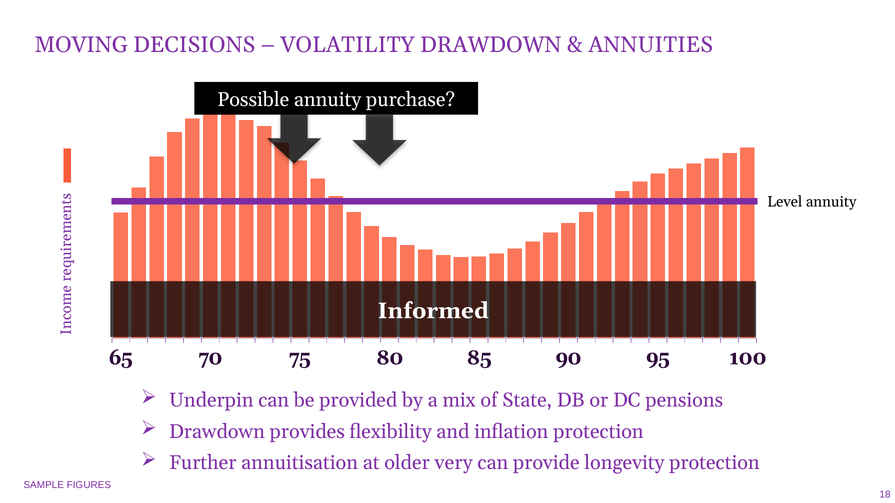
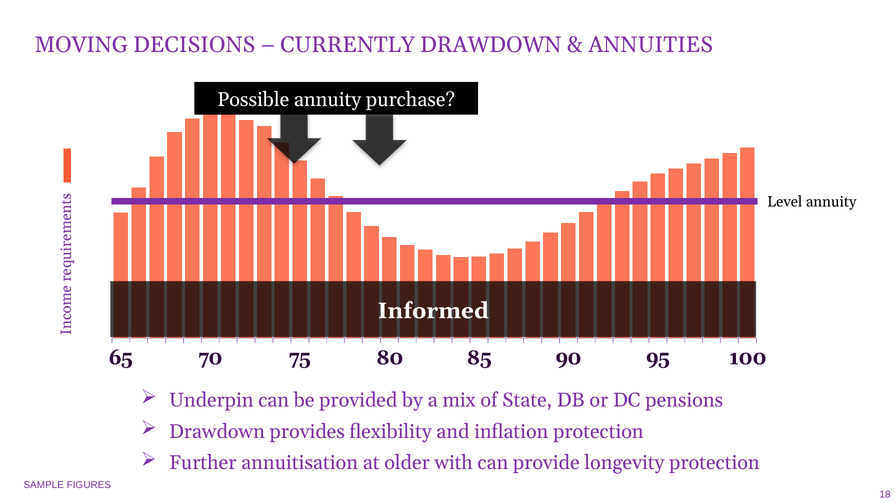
VOLATILITY: VOLATILITY -> CURRENTLY (348, 45)
very: very -> with (454, 463)
